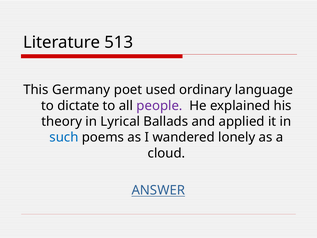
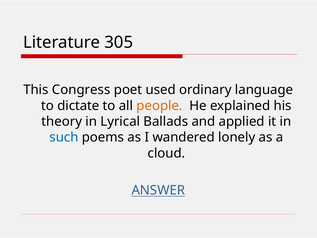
513: 513 -> 305 (119, 42)
Germany: Germany -> Congress (81, 90)
people colour: purple -> orange (159, 106)
